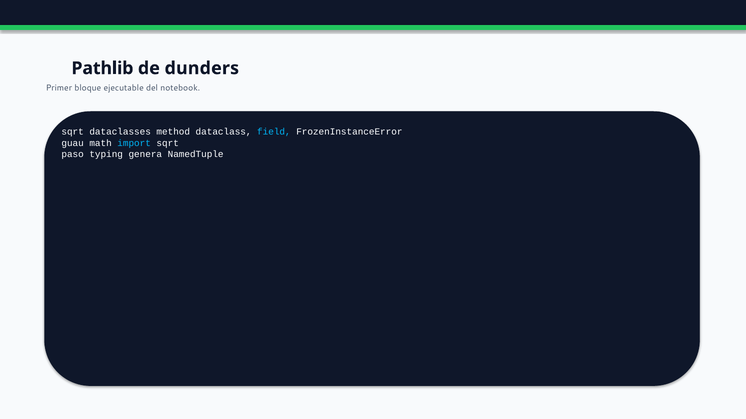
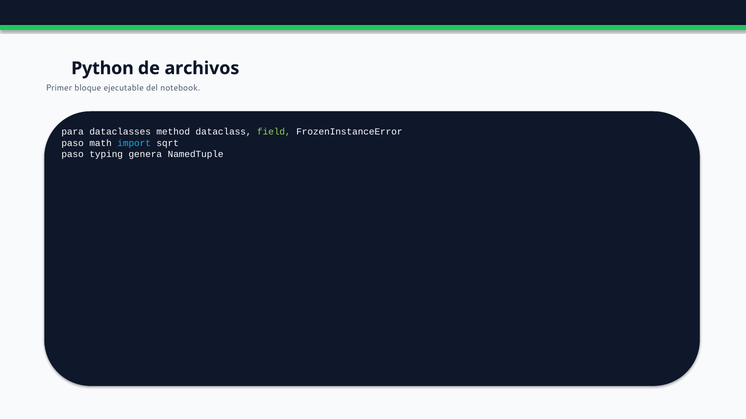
Pathlib: Pathlib -> Python (102, 68)
dunders: dunders -> archivos (202, 68)
sqrt: sqrt -> para (73, 132)
field colour: light blue -> light green (274, 132)
guau: guau -> paso (73, 143)
